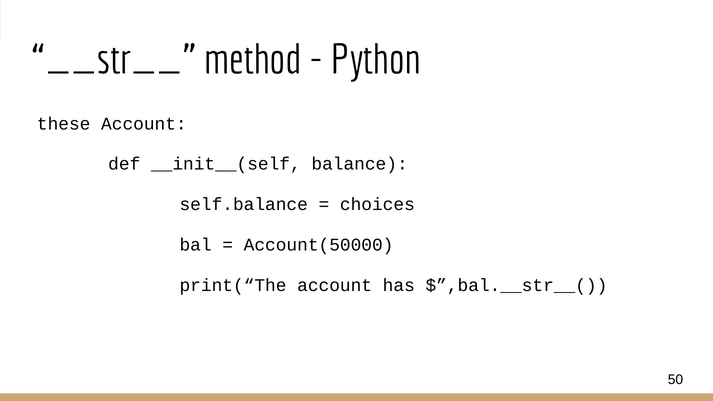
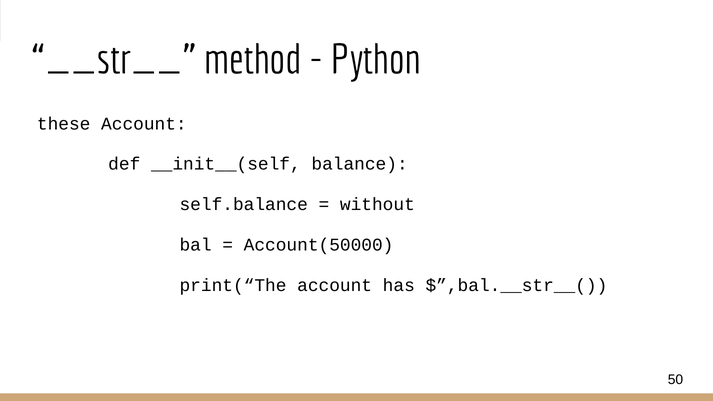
choices: choices -> without (377, 205)
